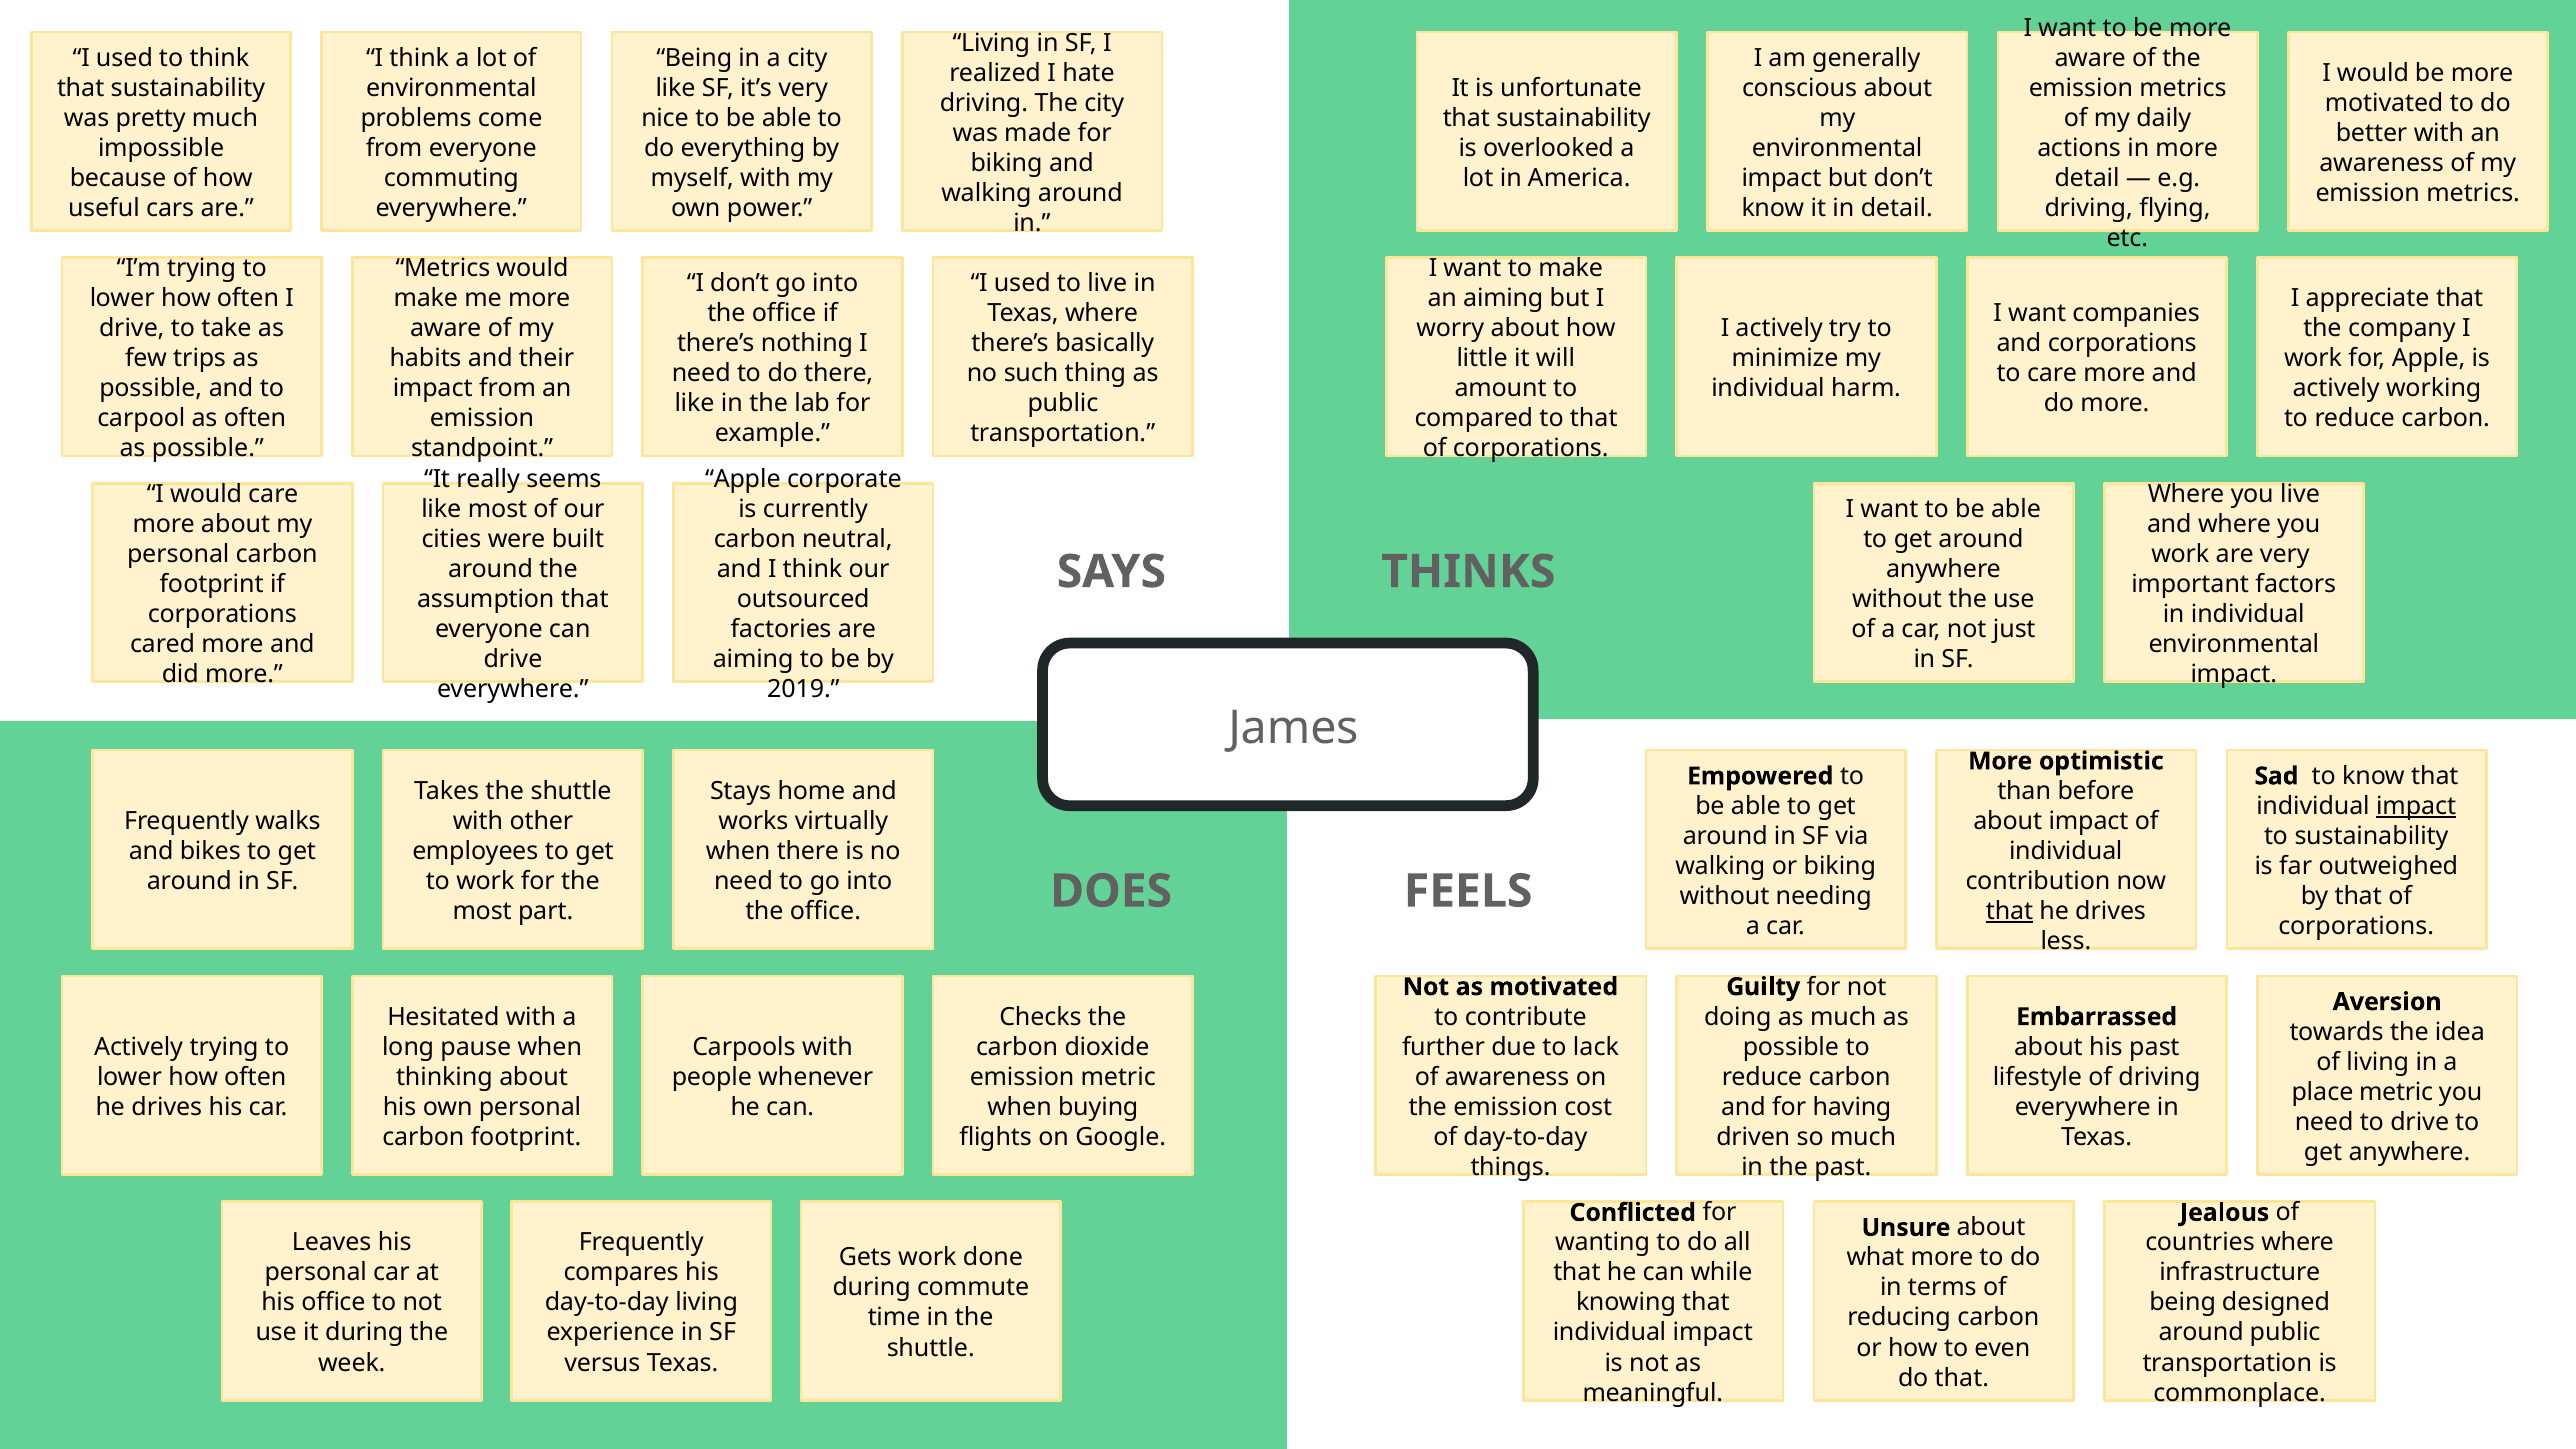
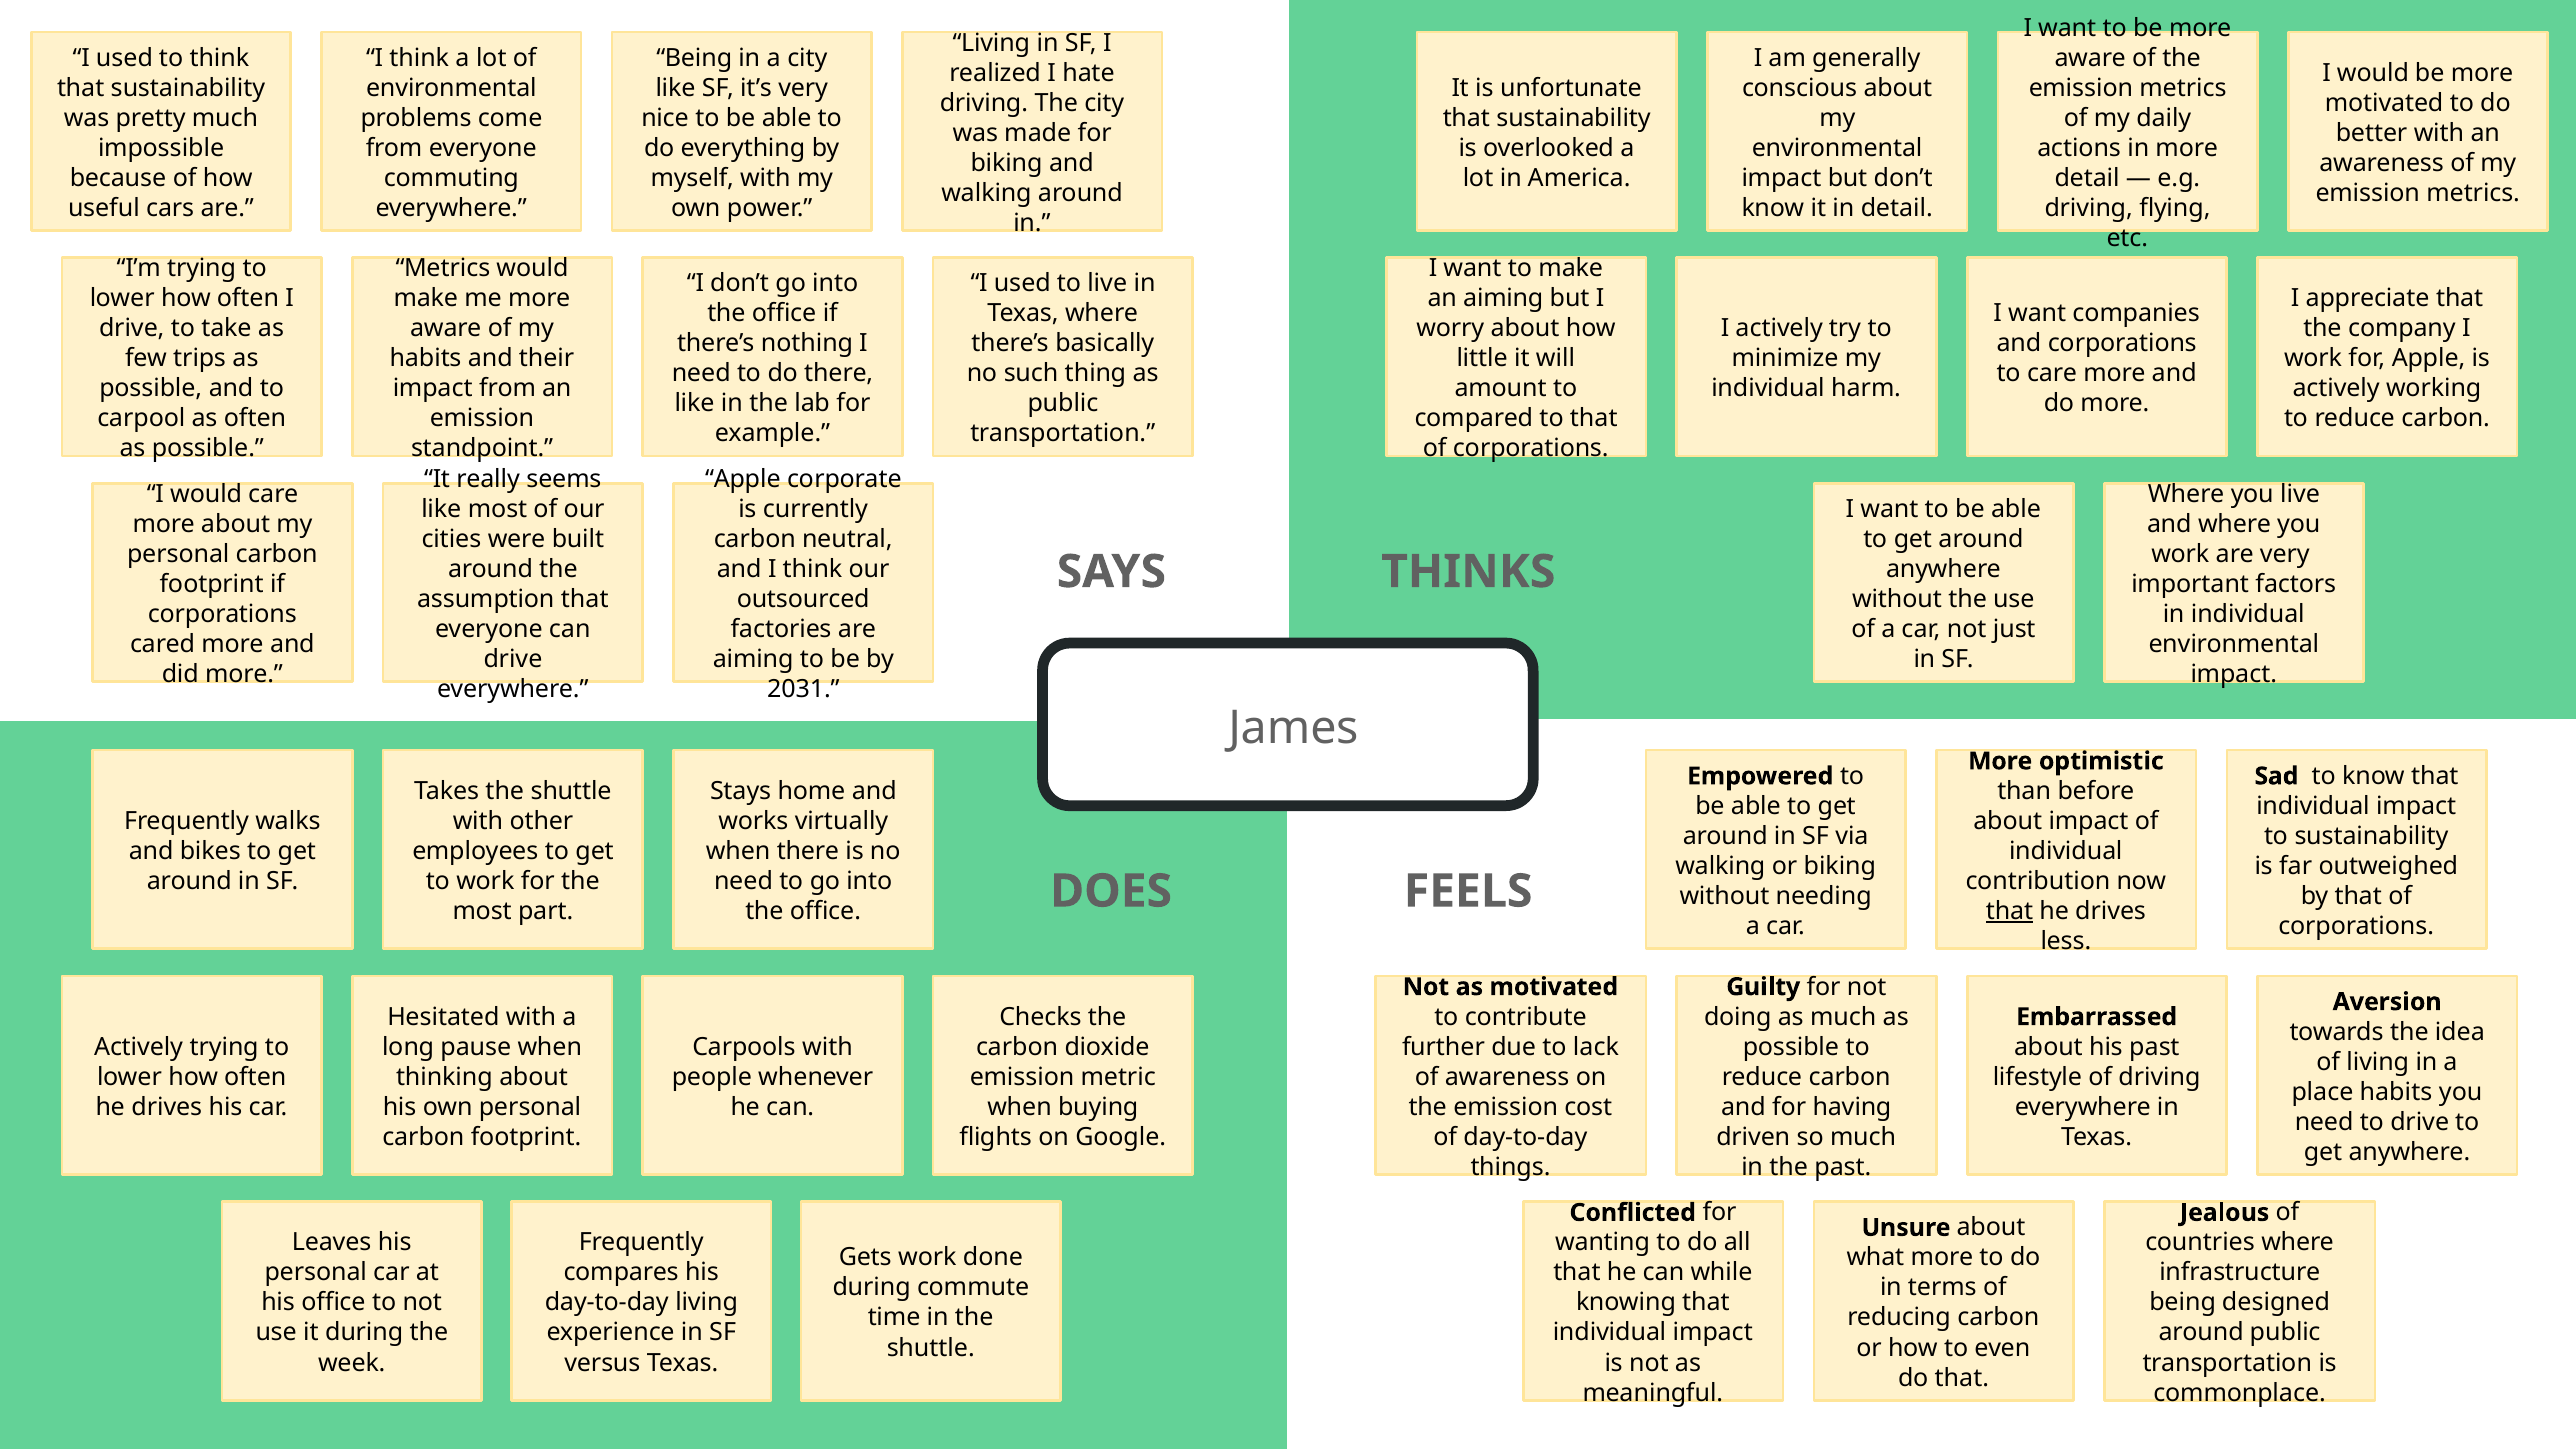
2019: 2019 -> 2031 (803, 689)
impact underline: present -> none (2416, 806)
place metric: metric -> habits (2396, 1092)
